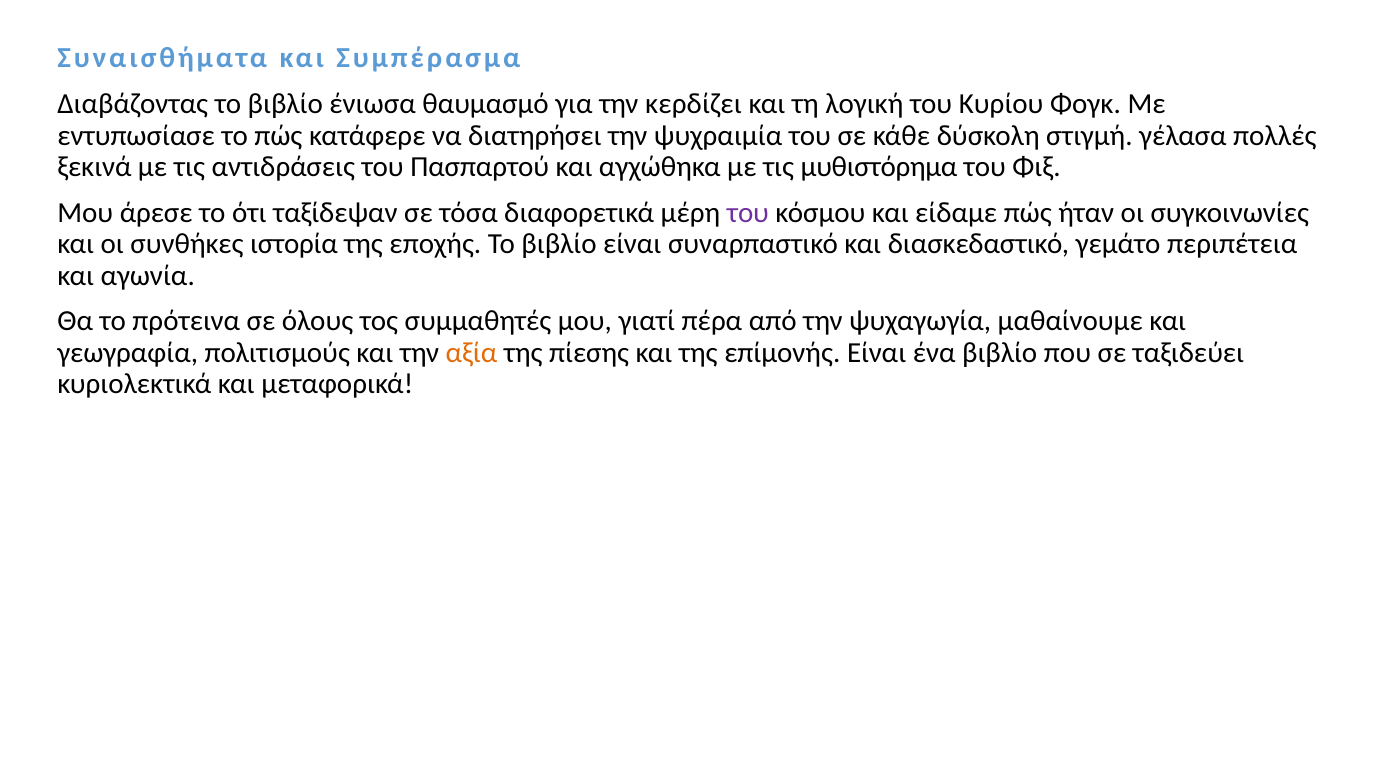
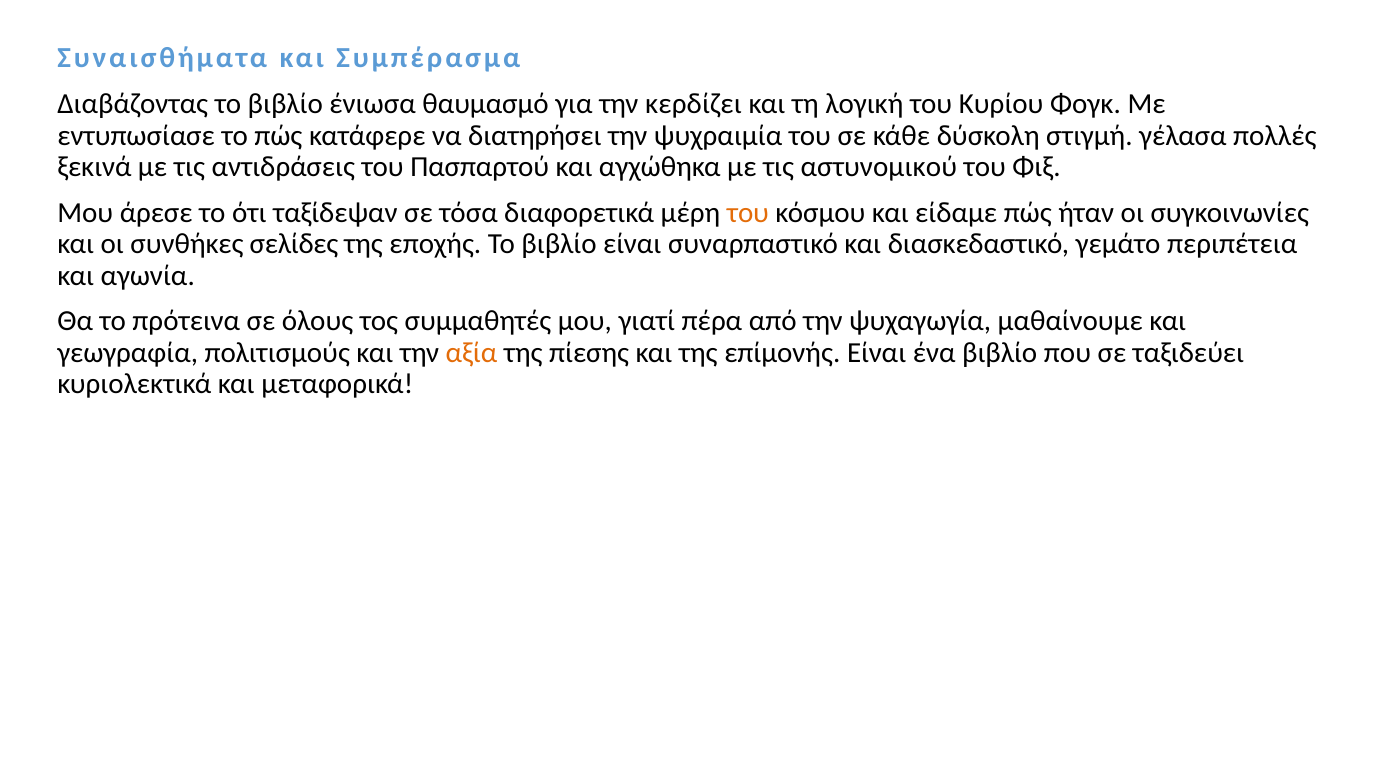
μυθιστόρημα: μυθιστόρημα -> αστυνομικού (879, 167)
του colour: purple -> orange (748, 213)
ιστορία: ιστορία -> σελίδες (294, 244)
